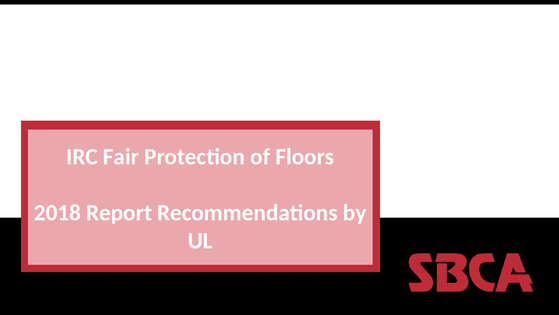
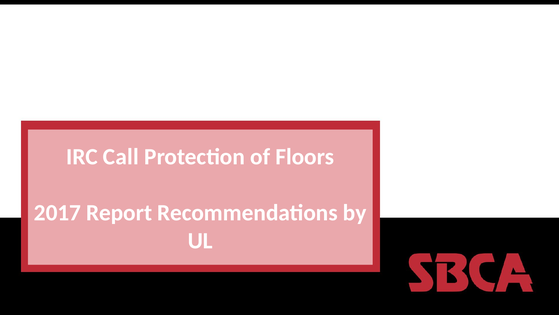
Fair: Fair -> Call (121, 156)
2018: 2018 -> 2017 (57, 212)
